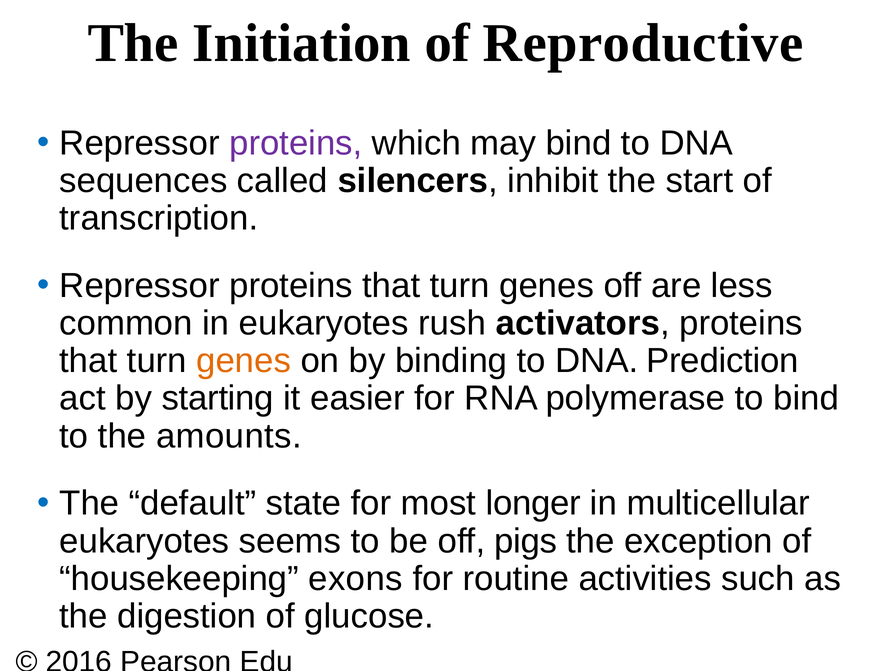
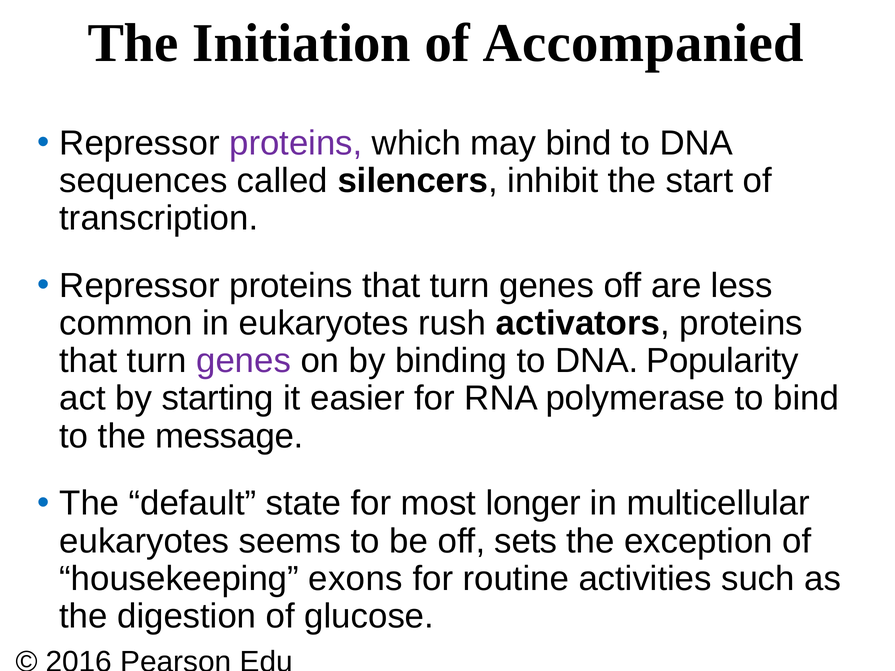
Reproductive: Reproductive -> Accompanied (643, 43)
genes colour: orange -> purple (244, 361)
Prediction: Prediction -> Popularity (722, 361)
amounts: amounts -> message (229, 436)
pigs: pigs -> sets (526, 541)
